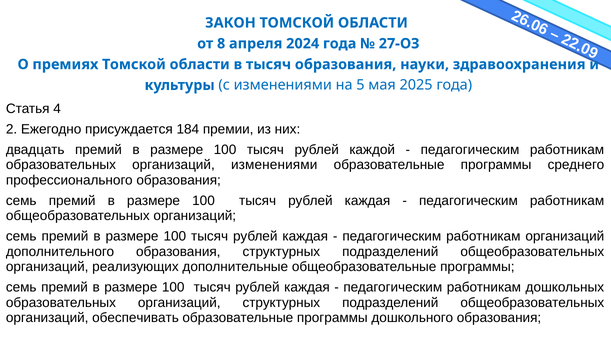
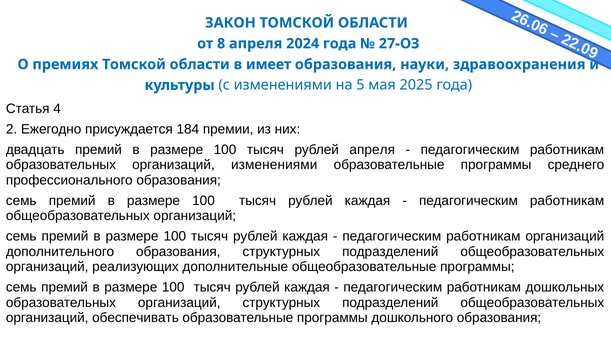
в тысяч: тысяч -> имеет (269, 64)
рублей каждой: каждой -> апреля (372, 150)
